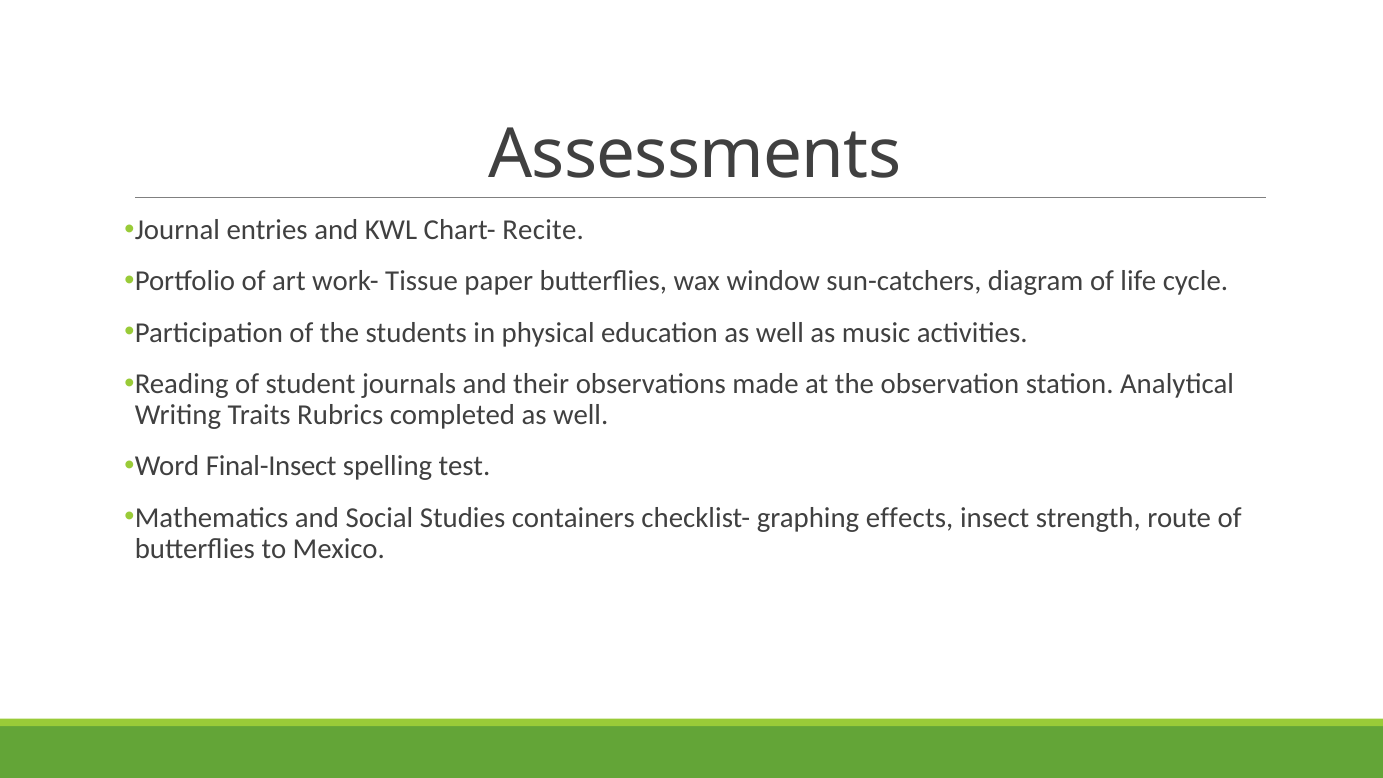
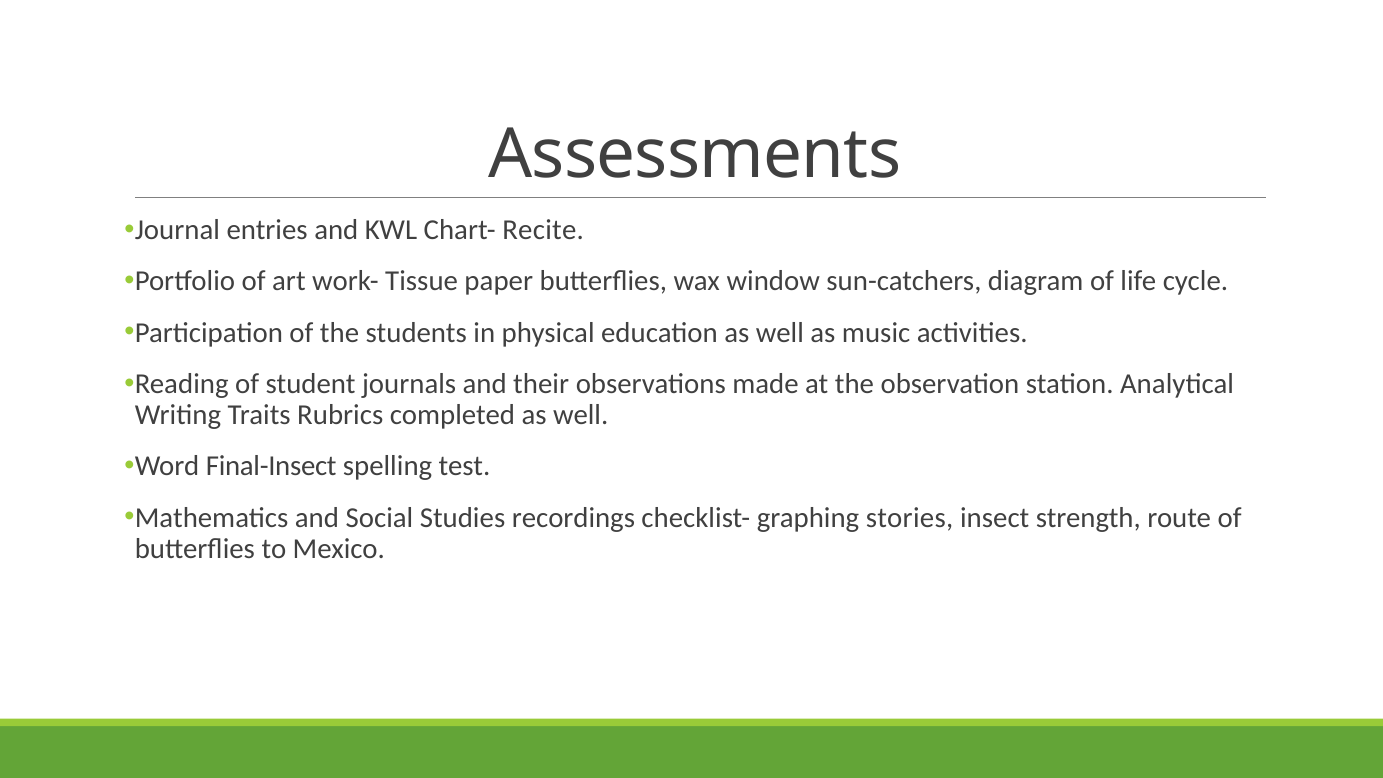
containers: containers -> recordings (573, 518)
effects: effects -> stories (910, 518)
